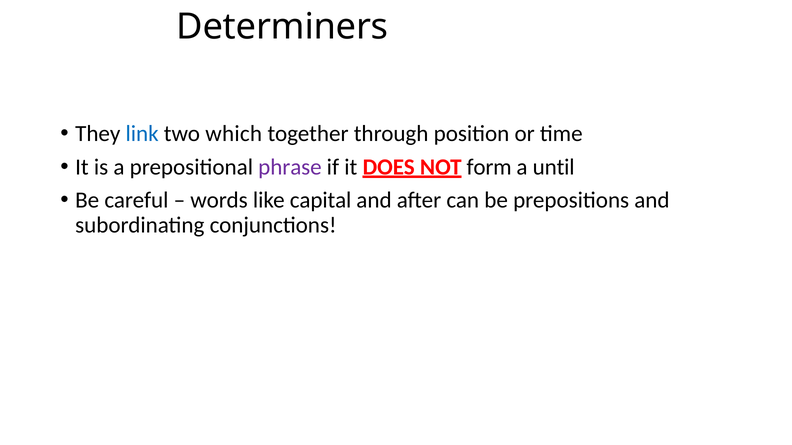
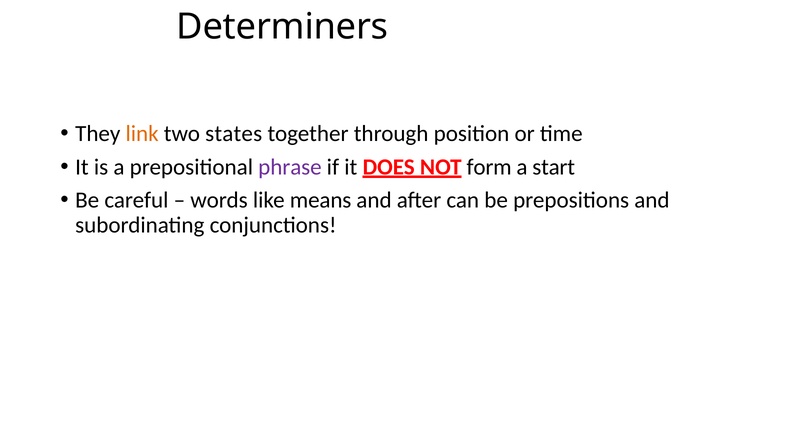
link colour: blue -> orange (142, 134)
which: which -> states (234, 134)
until: until -> start (554, 167)
capital: capital -> means (321, 200)
